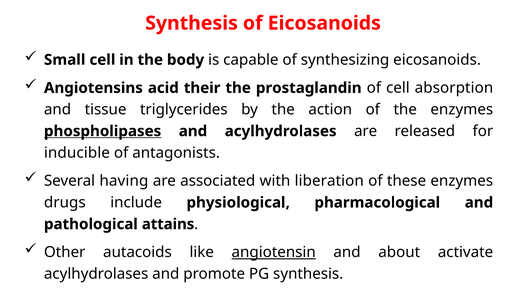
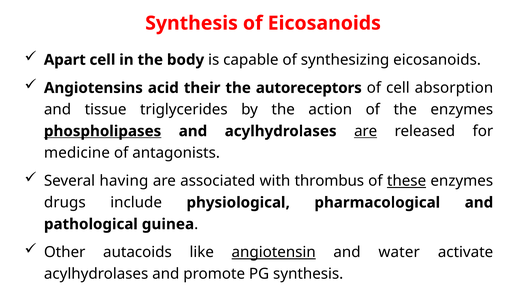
Small: Small -> Apart (65, 60)
prostaglandin: prostaglandin -> autoreceptors (309, 88)
are underline: none -> present (366, 131)
inducible: inducible -> medicine (77, 153)
liberation: liberation -> thrombus (329, 181)
these underline: none -> present (407, 181)
attains: attains -> guinea (168, 225)
about: about -> water (399, 253)
